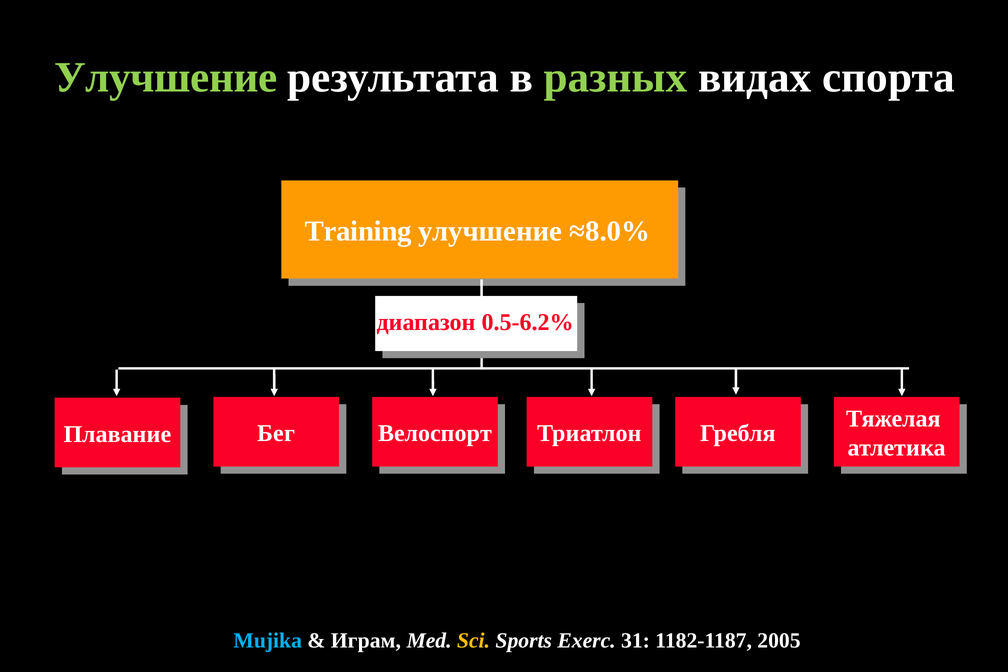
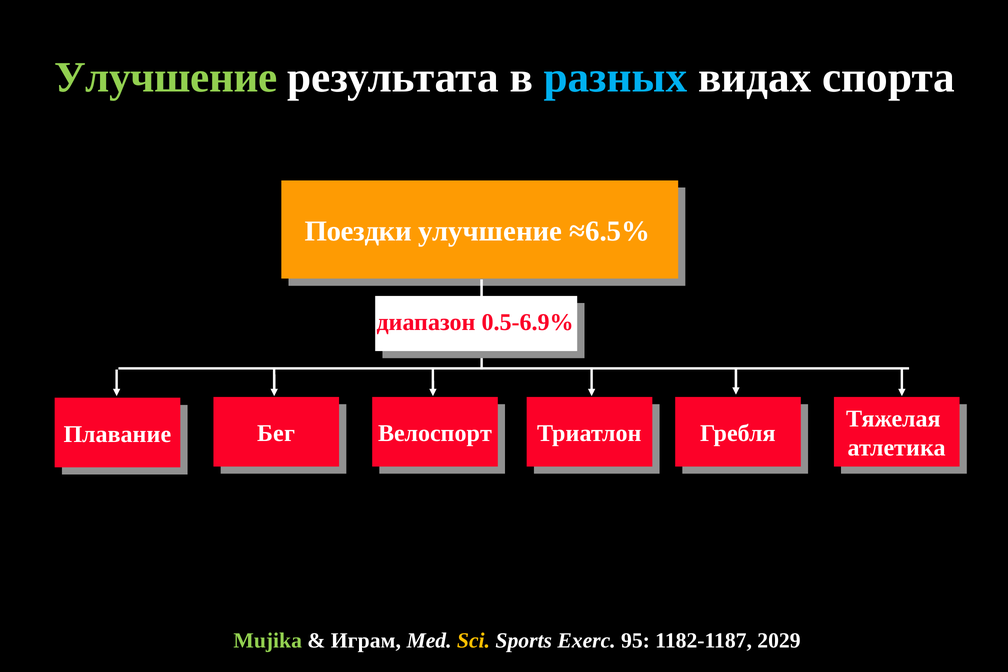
разных colour: light green -> light blue (615, 77)
Training: Training -> Поездки (358, 231)
≈8.0%: ≈8.0% -> ≈6.5% (610, 231)
0.5-6.2%: 0.5-6.2% -> 0.5-6.9% (528, 322)
Mujika colour: light blue -> light green (268, 640)
31: 31 -> 95 (636, 640)
2005: 2005 -> 2029 (779, 640)
